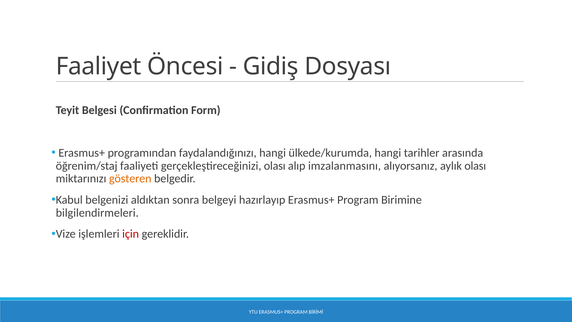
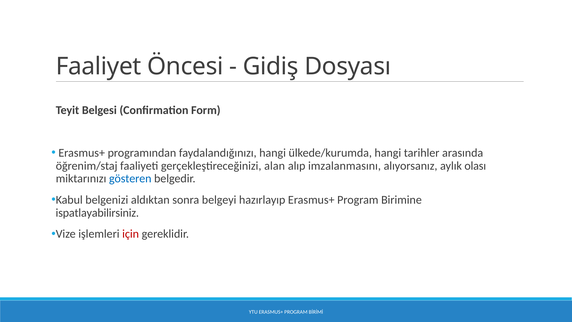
gerçekleştireceğinizi olası: olası -> alan (275, 166)
gösteren colour: orange -> blue (130, 178)
bilgilendirmeleri: bilgilendirmeleri -> ispatlayabilirsiniz (97, 213)
